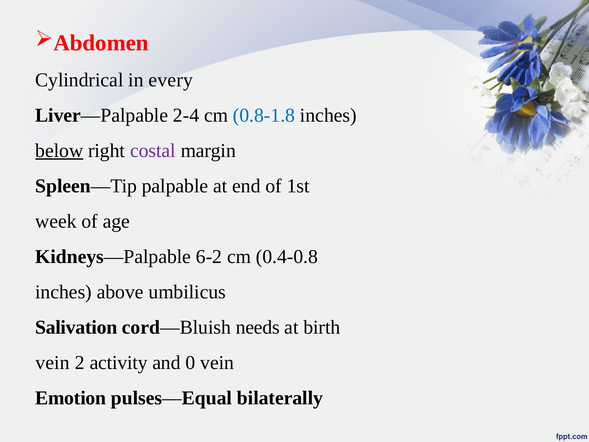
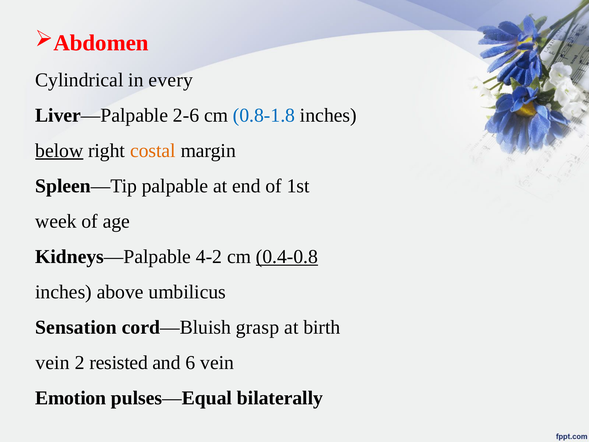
2-4: 2-4 -> 2-6 (186, 115)
costal colour: purple -> orange (153, 151)
6-2: 6-2 -> 4-2 (209, 257)
0.4-0.8 underline: none -> present (287, 257)
Salivation: Salivation -> Sensation (76, 327)
needs: needs -> grasp (258, 327)
activity: activity -> resisted (119, 363)
0: 0 -> 6 (190, 363)
